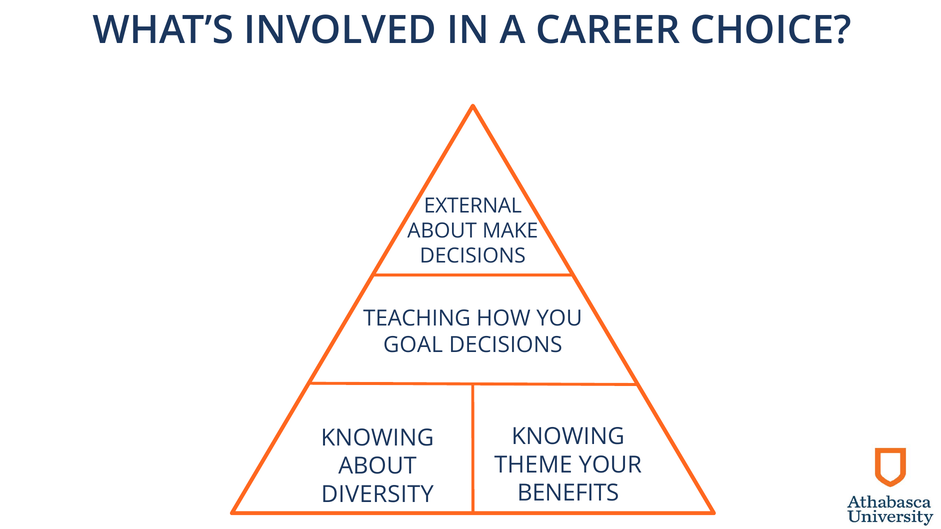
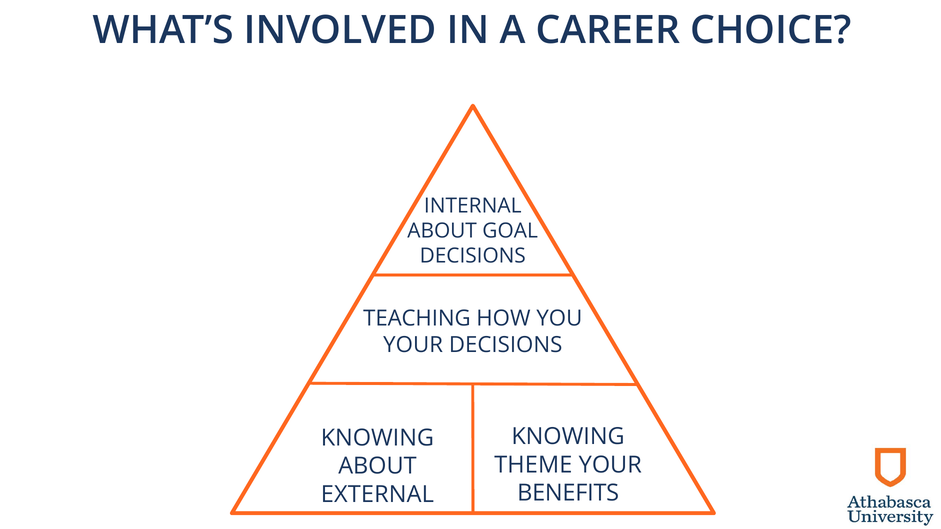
EXTERNAL: EXTERNAL -> INTERNAL (473, 206)
MAKE: MAKE -> GOAL (510, 231)
GOAL: GOAL -> YOUR (413, 345)
DIVERSITY: DIVERSITY -> EXTERNAL (377, 495)
